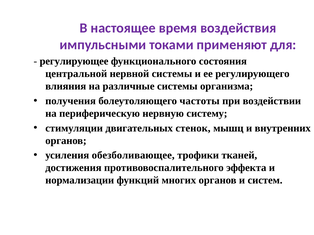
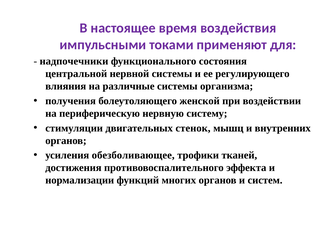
регулирующее: регулирующее -> надпочечники (74, 61)
частоты: частоты -> женской (200, 101)
